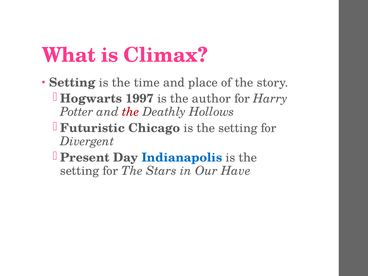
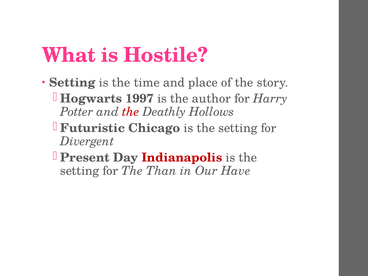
Climax: Climax -> Hostile (166, 55)
Indianapolis colour: blue -> red (182, 158)
Stars: Stars -> Than (161, 171)
